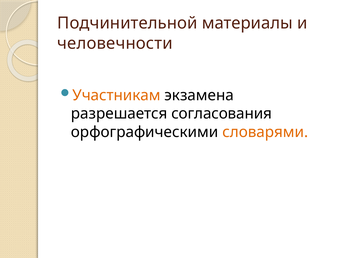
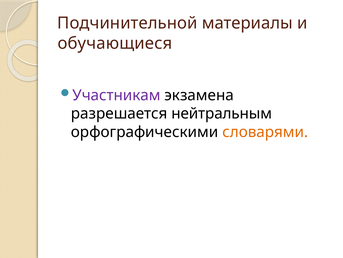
человечности: человечности -> обучающиеся (115, 43)
Участникам colour: orange -> purple (117, 95)
согласования: согласования -> нейтральным (222, 113)
